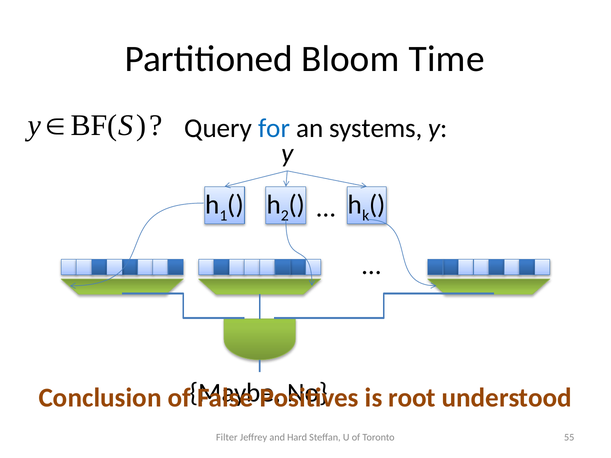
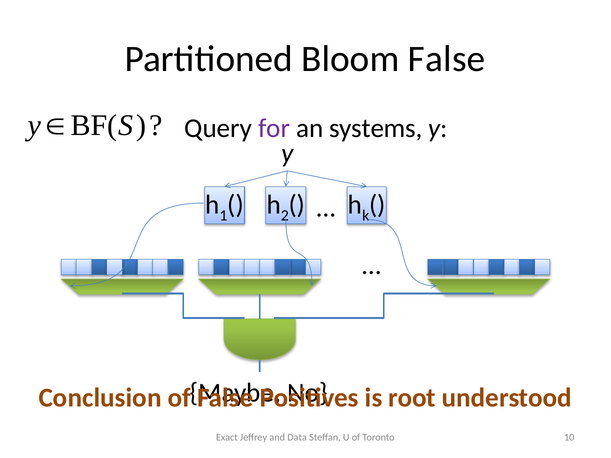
Bloom Time: Time -> False (447, 59)
for colour: blue -> purple (274, 128)
Filter: Filter -> Exact (227, 438)
Hard: Hard -> Data (297, 438)
55: 55 -> 10 (569, 438)
